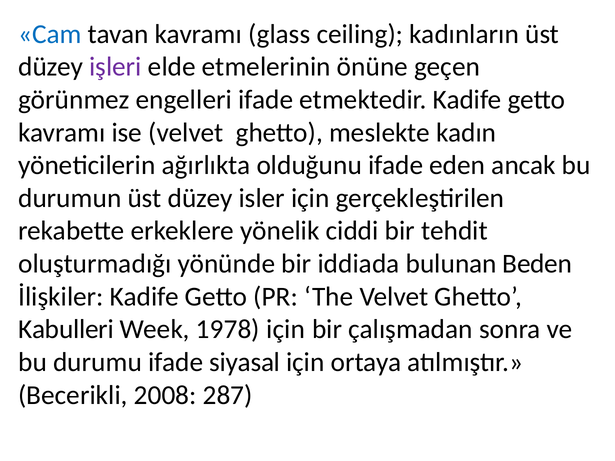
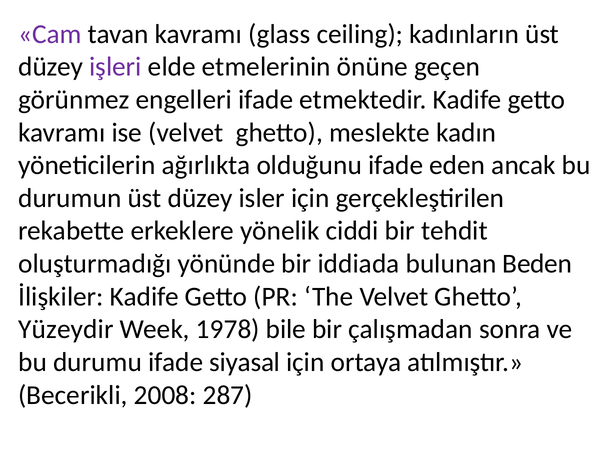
Cam colour: blue -> purple (50, 34)
Kabulleri: Kabulleri -> Yüzeydir (66, 330)
1978 için: için -> bile (286, 330)
